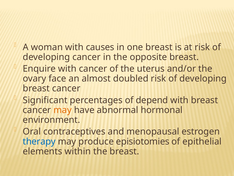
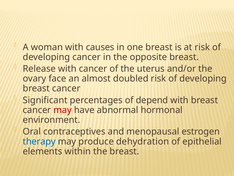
Enquire: Enquire -> Release (39, 69)
may colour: orange -> red (63, 110)
episiotomies: episiotomies -> dehydration (143, 141)
